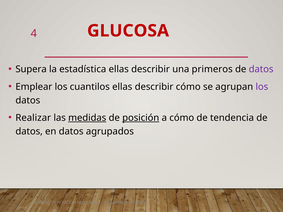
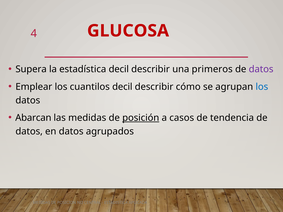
estadística ellas: ellas -> decil (119, 69)
cuantilos ellas: ellas -> decil (122, 87)
los colour: purple -> blue (262, 87)
Realizar: Realizar -> Abarcan (33, 118)
medidas underline: present -> none (87, 118)
a cómo: cómo -> casos (182, 118)
